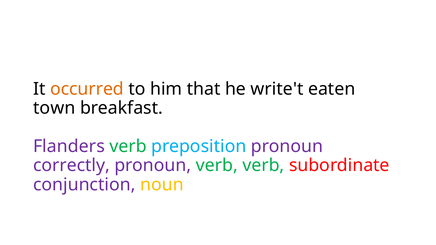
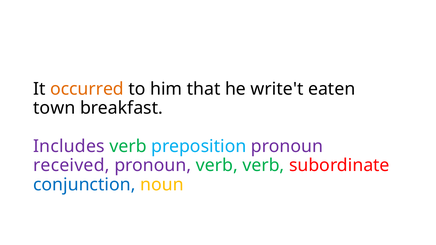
Flanders: Flanders -> Includes (69, 146)
correctly: correctly -> received (71, 166)
conjunction colour: purple -> blue (84, 185)
